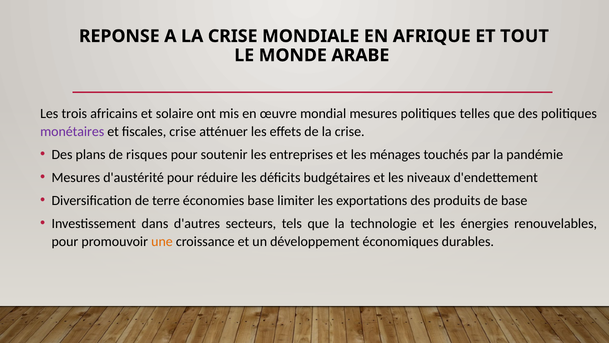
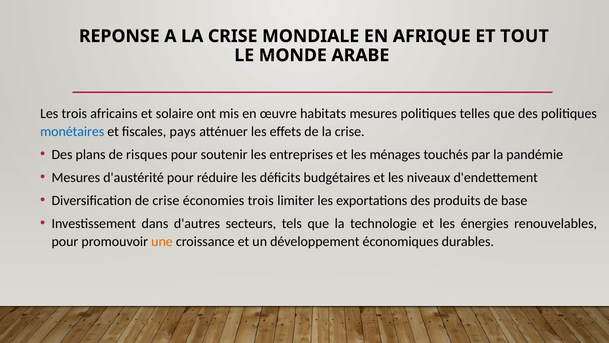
mondial: mondial -> habitats (323, 113)
monétaires colour: purple -> blue (72, 131)
fiscales crise: crise -> pays (183, 131)
de terre: terre -> crise (166, 200)
économies base: base -> trois (261, 200)
